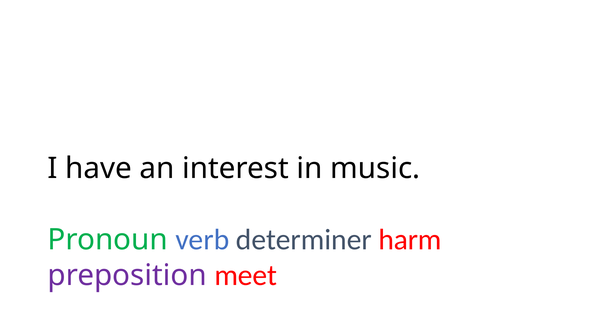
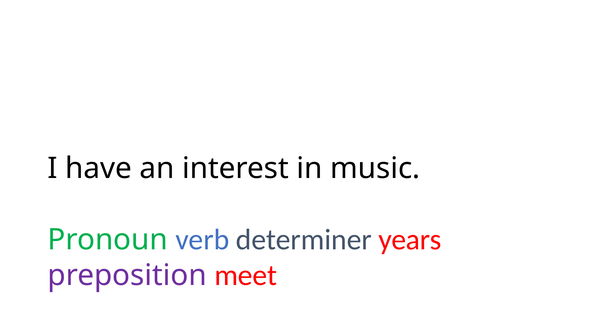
harm: harm -> years (410, 239)
